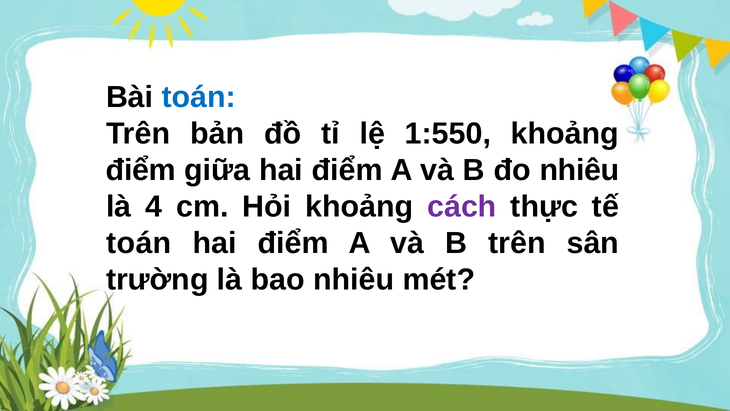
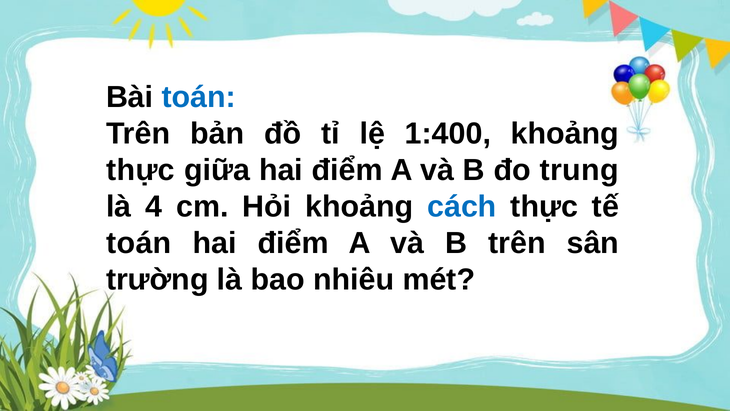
1:550: 1:550 -> 1:400 (448, 133)
điểm: điểm -> thực (140, 170)
đo nhiêu: nhiêu -> trung (579, 170)
cách colour: purple -> blue (462, 206)
